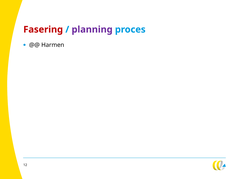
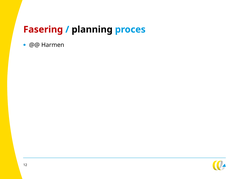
planning colour: purple -> black (92, 30)
